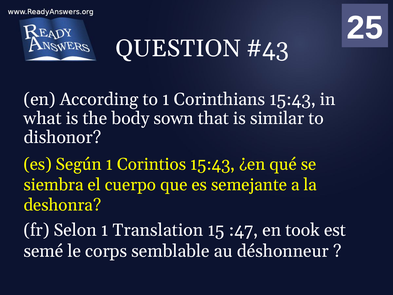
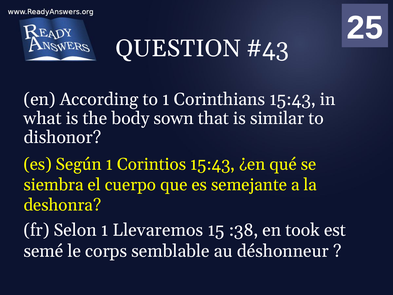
Translation: Translation -> Llevaremos (158, 230)
:47: :47 -> :38 (243, 230)
